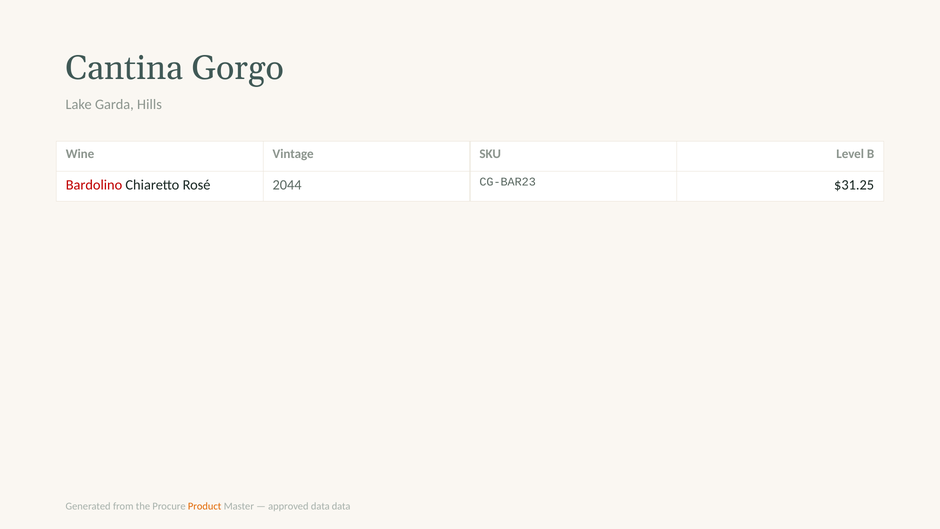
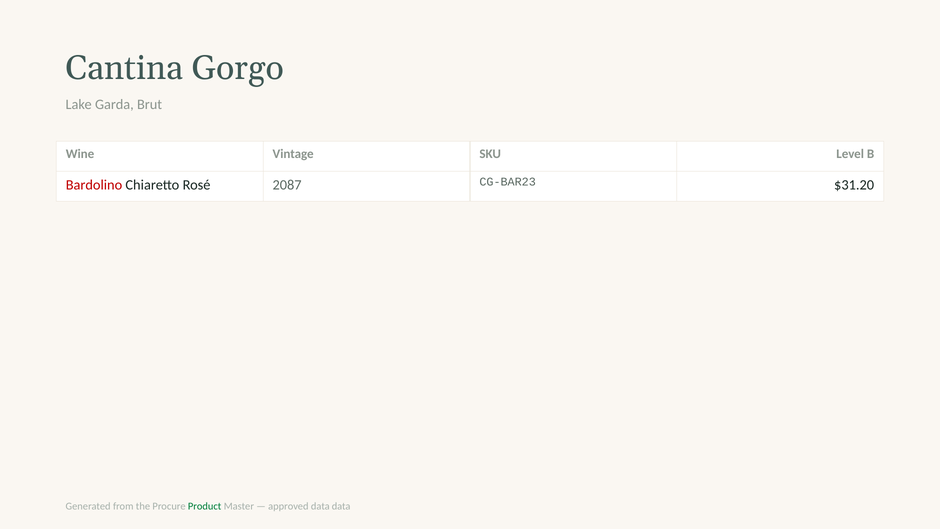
Hills: Hills -> Brut (150, 104)
2044: 2044 -> 2087 (287, 185)
$31.25: $31.25 -> $31.20 (854, 185)
Product colour: orange -> green (205, 506)
